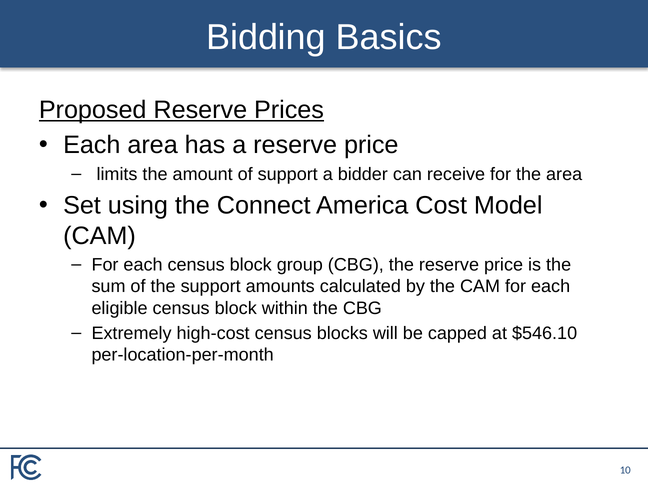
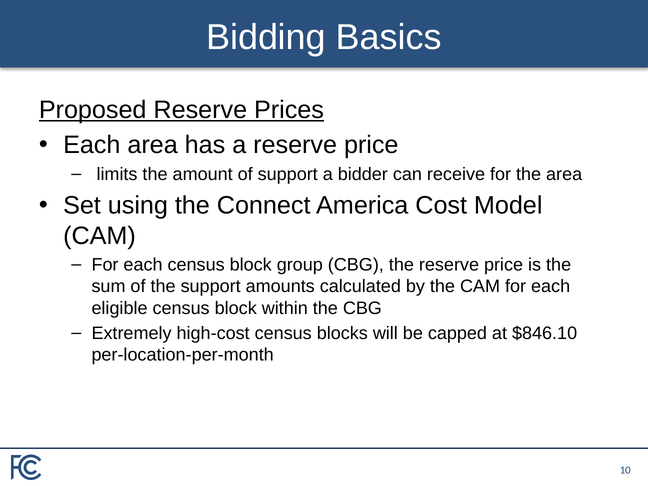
$546.10: $546.10 -> $846.10 (545, 333)
